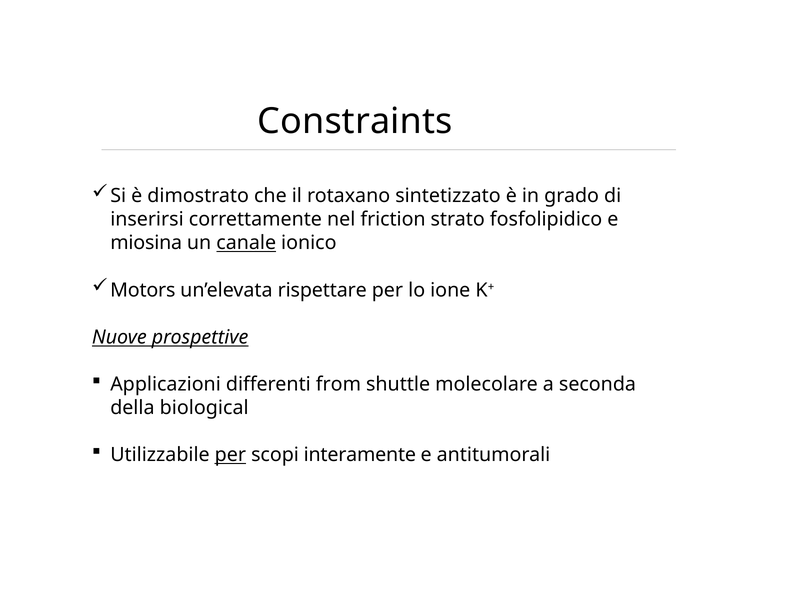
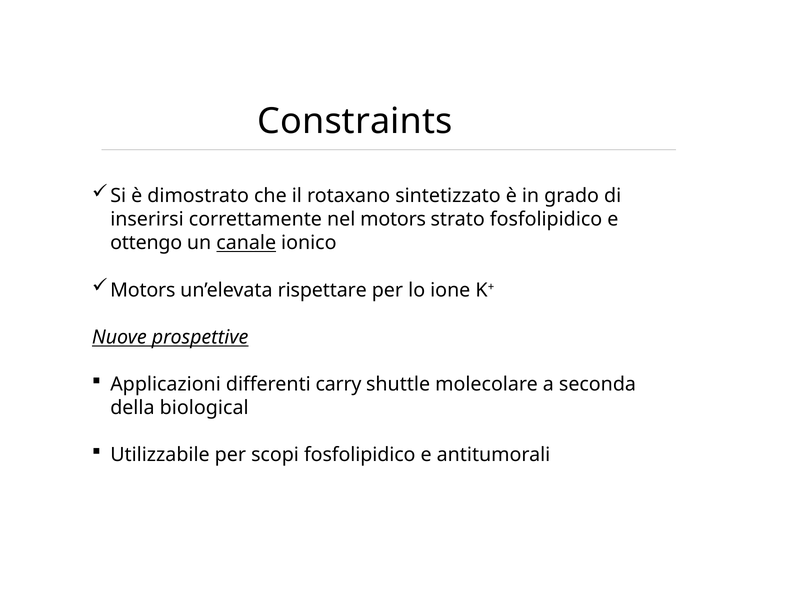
nel friction: friction -> motors (393, 220)
miosina: miosina -> ottengo (146, 243)
from: from -> carry (339, 385)
per underline: present -> none (230, 455)
scopi interamente: interamente -> fosfolipidico (360, 455)
